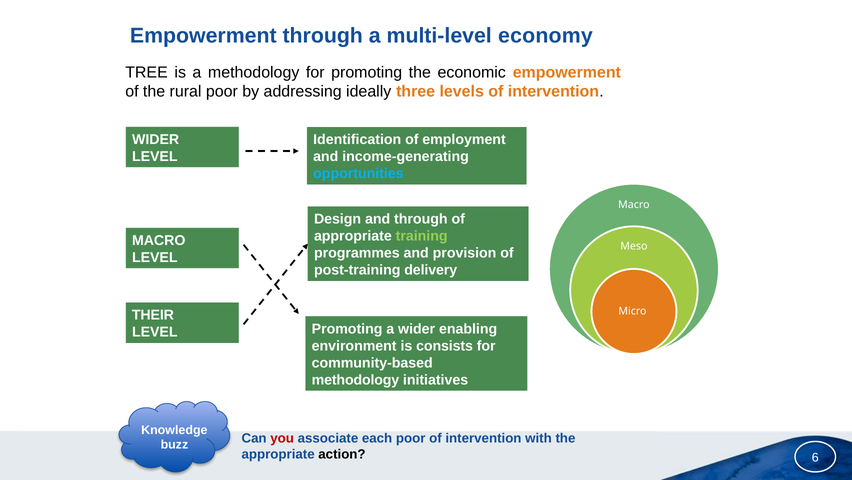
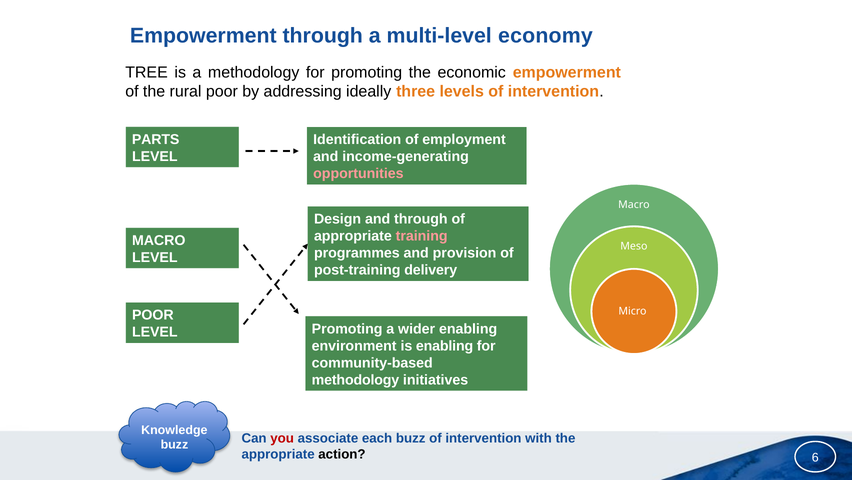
WIDER: WIDER -> PARTS (156, 139)
opportunities colour: light blue -> pink (358, 174)
training colour: light green -> pink (422, 236)
THEIR: THEIR -> POOR (153, 315)
is consists: consists -> enabling (445, 345)
each poor: poor -> buzz (411, 437)
